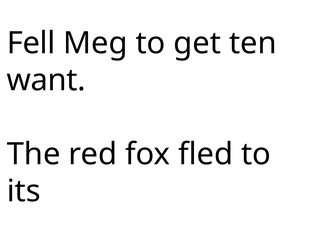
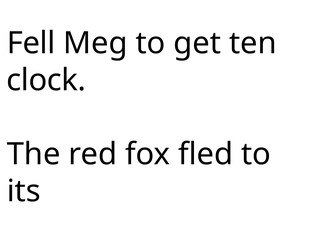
want: want -> clock (46, 80)
